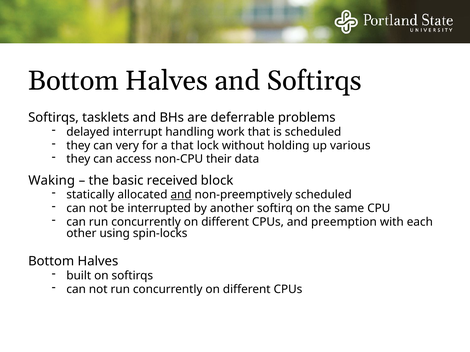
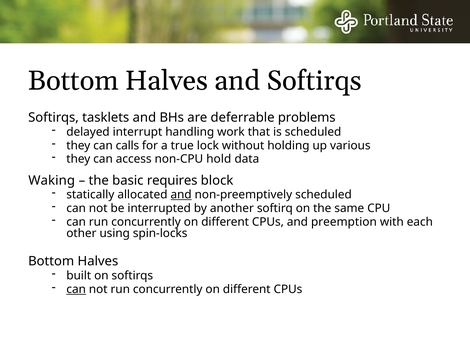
very: very -> calls (127, 146)
a that: that -> true (182, 146)
their: their -> hold (219, 159)
received: received -> requires (172, 181)
can underline: none -> present (76, 290)
